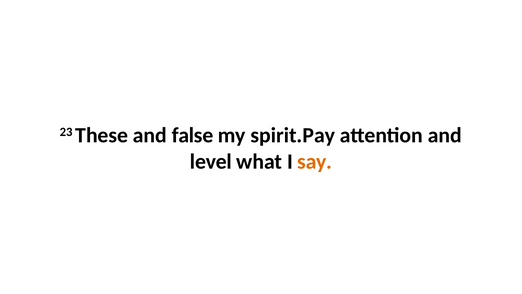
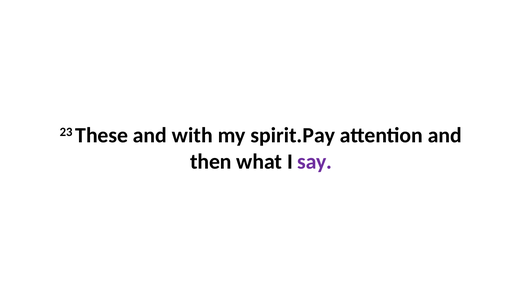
false: false -> with (192, 135)
level: level -> then (211, 161)
say colour: orange -> purple (315, 161)
